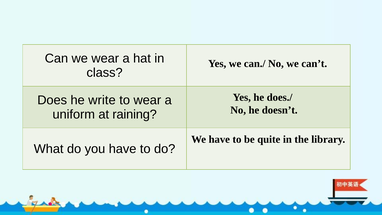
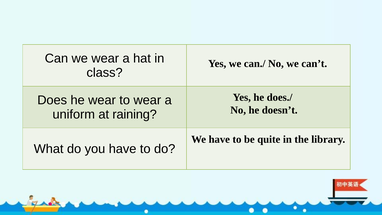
he write: write -> wear (102, 100)
